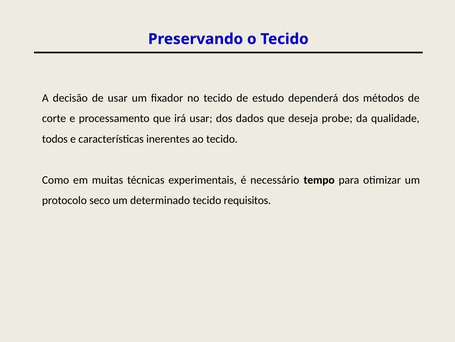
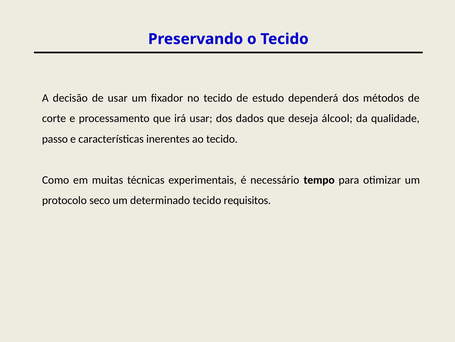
probe: probe -> álcool (337, 118)
todos: todos -> passo (55, 139)
